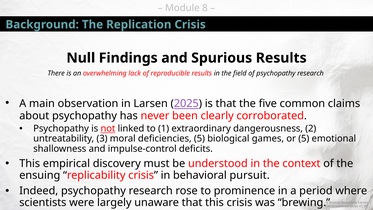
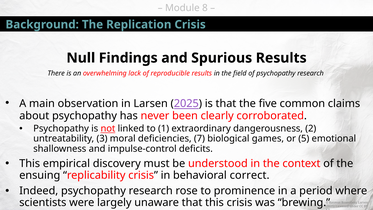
deficiencies 5: 5 -> 7 (199, 139)
pursuit: pursuit -> correct (250, 175)
